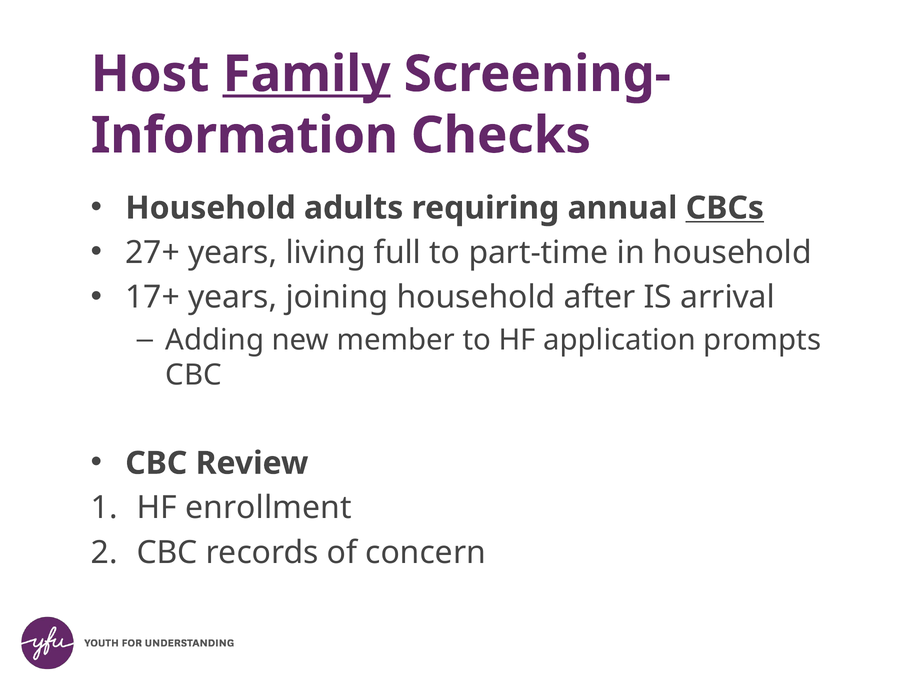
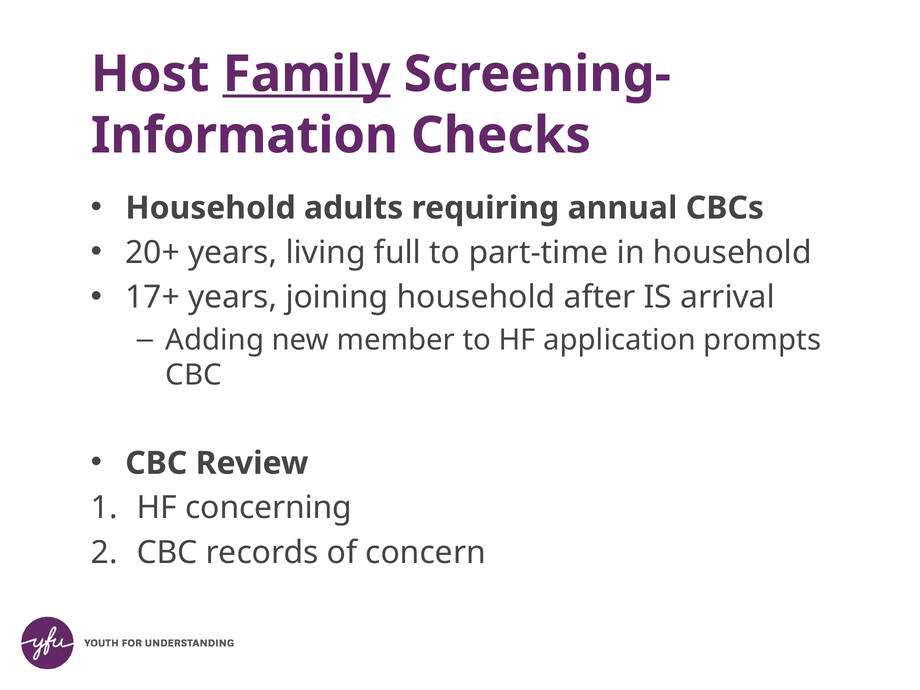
CBCs underline: present -> none (725, 208)
27+: 27+ -> 20+ (153, 253)
enrollment: enrollment -> concerning (269, 508)
